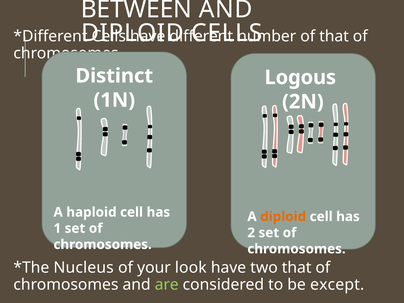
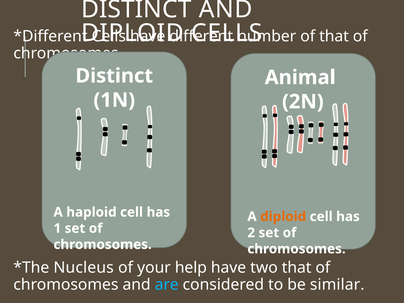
BETWEEN: BETWEEN -> DISTINCT (136, 9)
Logous: Logous -> Animal (300, 77)
look: look -> help (191, 268)
are colour: light green -> light blue (167, 285)
except: except -> similar (337, 285)
